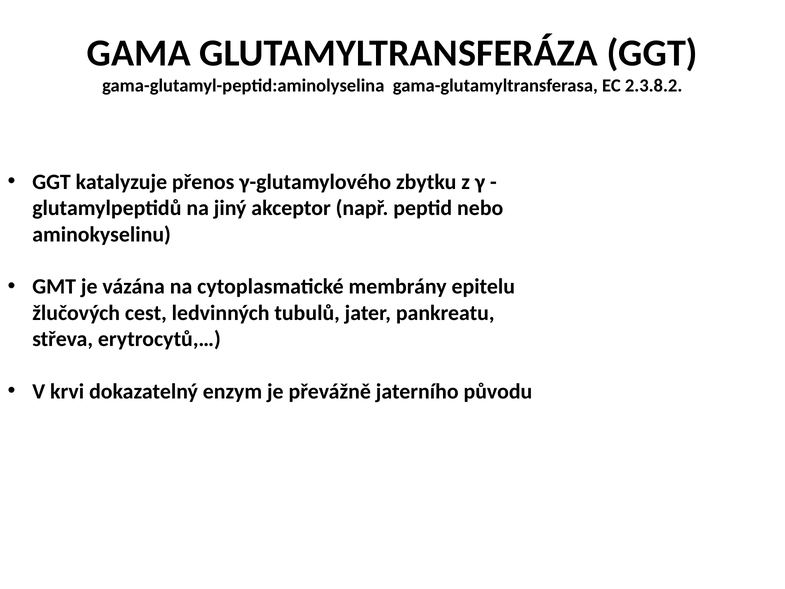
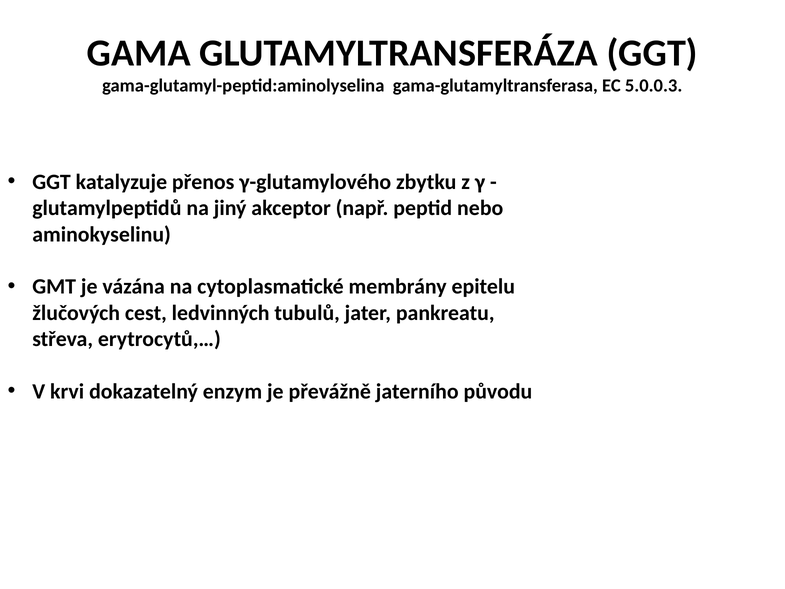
2.3.8.2: 2.3.8.2 -> 5.0.0.3 (654, 86)
